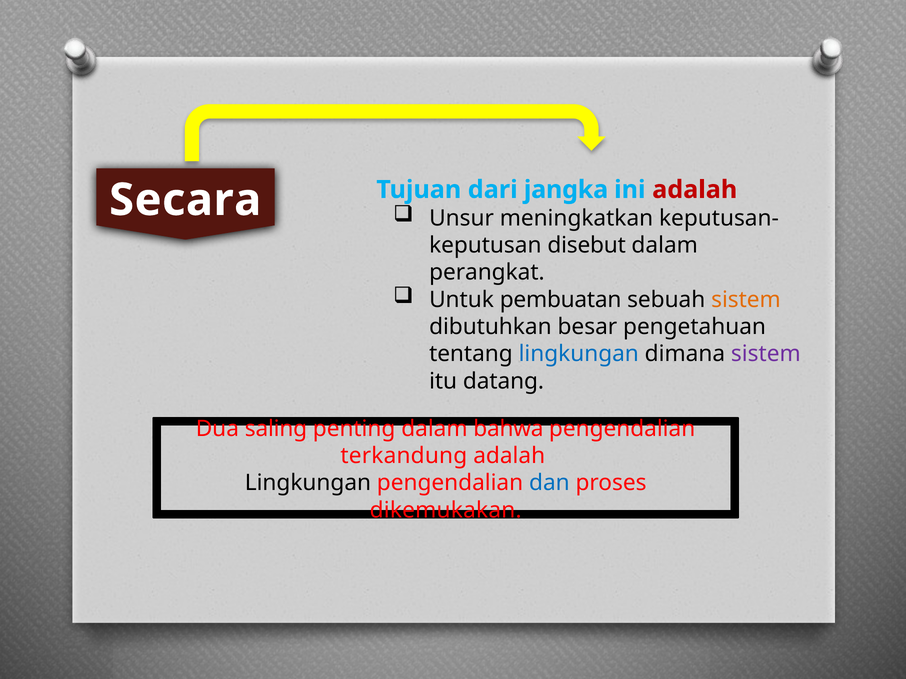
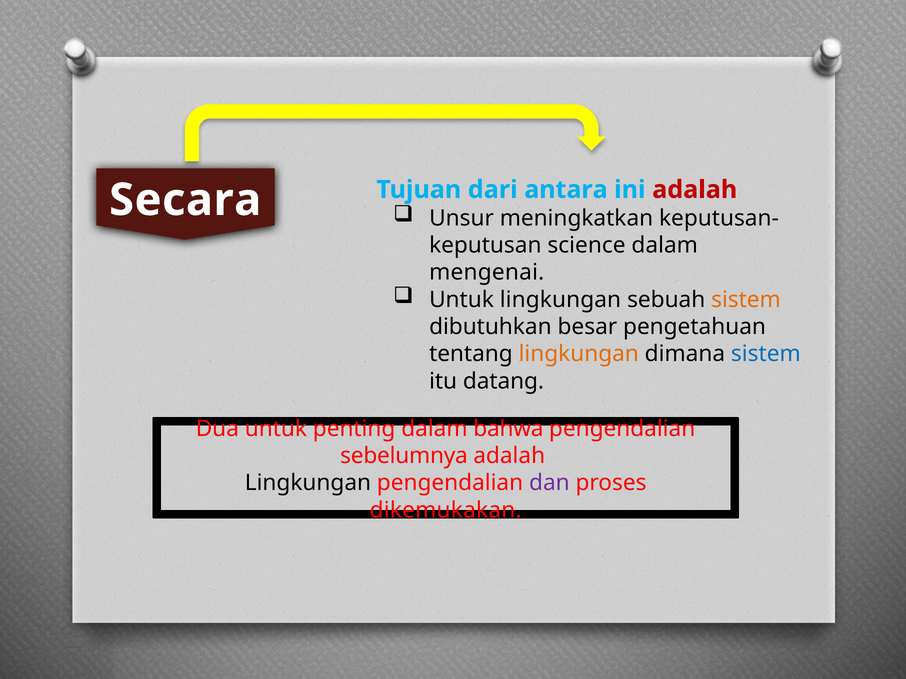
jangka: jangka -> antara (566, 190)
disebut: disebut -> science (587, 246)
perangkat: perangkat -> mengenai (487, 273)
Untuk pembuatan: pembuatan -> lingkungan (560, 300)
lingkungan colour: blue -> orange (579, 354)
sistem colour: purple -> blue (766, 354)
Dua saling: saling -> untuk (276, 429)
terkandung: terkandung -> sebelumnya (404, 456)
dan colour: blue -> purple (549, 483)
